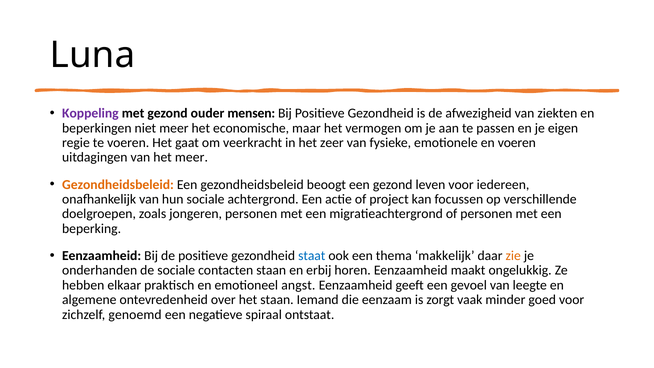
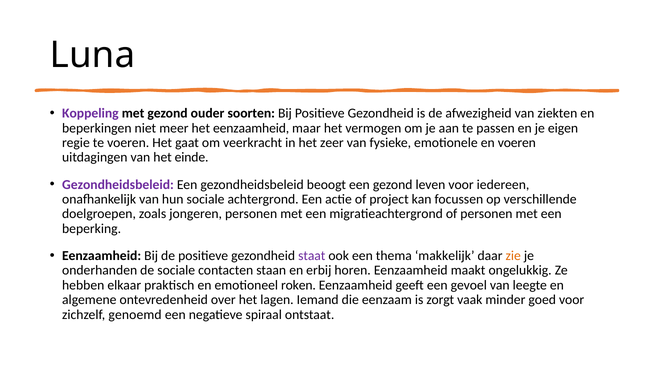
mensen: mensen -> soorten (251, 113)
het economische: economische -> eenzaamheid (251, 128)
het meer: meer -> einde (192, 157)
Gezondheidsbeleid colour: orange -> purple (118, 184)
staat colour: blue -> purple (312, 256)
angst: angst -> roken (298, 285)
het staan: staan -> lagen (277, 300)
